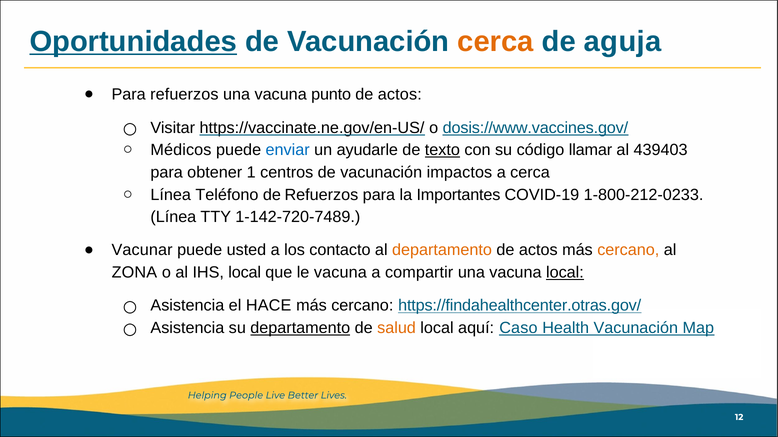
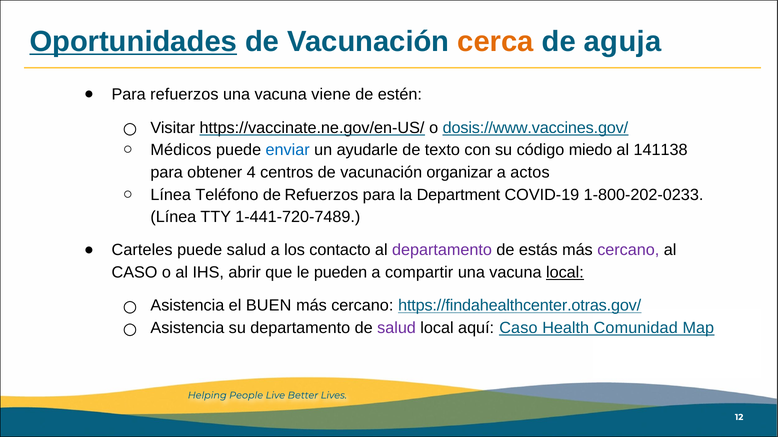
punto: punto -> viene (331, 95)
actos: actos -> estén (400, 95)
texto underline: present -> none (442, 150)
llamar: llamar -> miedo (591, 150)
439403: 439403 -> 141138 (661, 150)
1: 1 -> 4 (251, 173)
impactos: impactos -> organizar (460, 173)
a cerca: cerca -> actos (530, 173)
Importantes: Importantes -> Department (458, 195)
1-800-212-0233: 1-800-212-0233 -> 1-800-202-0233 (644, 195)
1-142-720-7489: 1-142-720-7489 -> 1-441-720-7489 (298, 217)
Vacunar: Vacunar -> Carteles (142, 251)
puede usted: usted -> salud (246, 251)
departamento colour: orange -> purple (442, 251)
actos: actos -> estás (538, 251)
cercano colour: orange -> purple (628, 251)
ZONA: ZONA -> CASO (134, 273)
IHS local: local -> abrir (245, 273)
le vacuna: vacuna -> pueden (341, 273)
HACE: HACE -> BUEN (269, 306)
departamento underline: present -> none (300, 328)
salud colour: orange -> purple (397, 328)
Health Vacunación: Vacunación -> Comunidad (636, 328)
